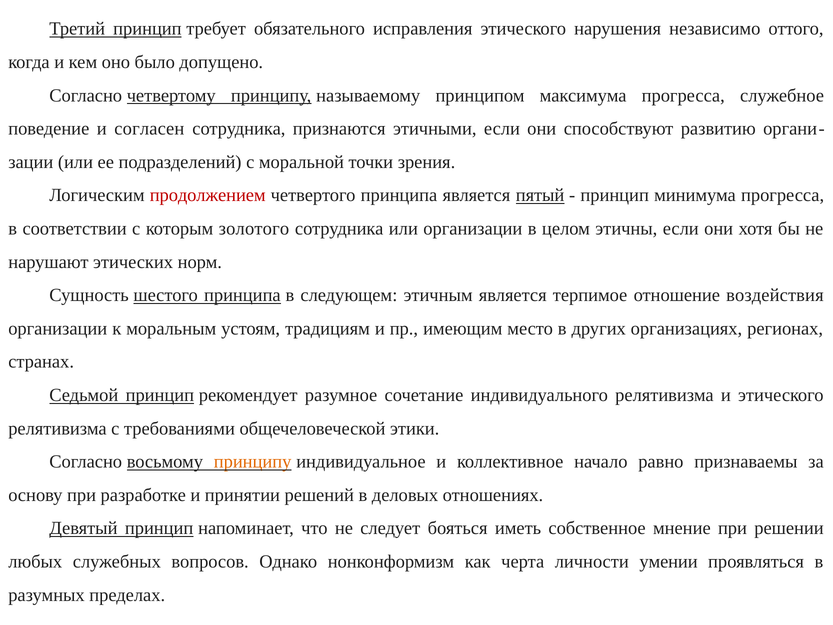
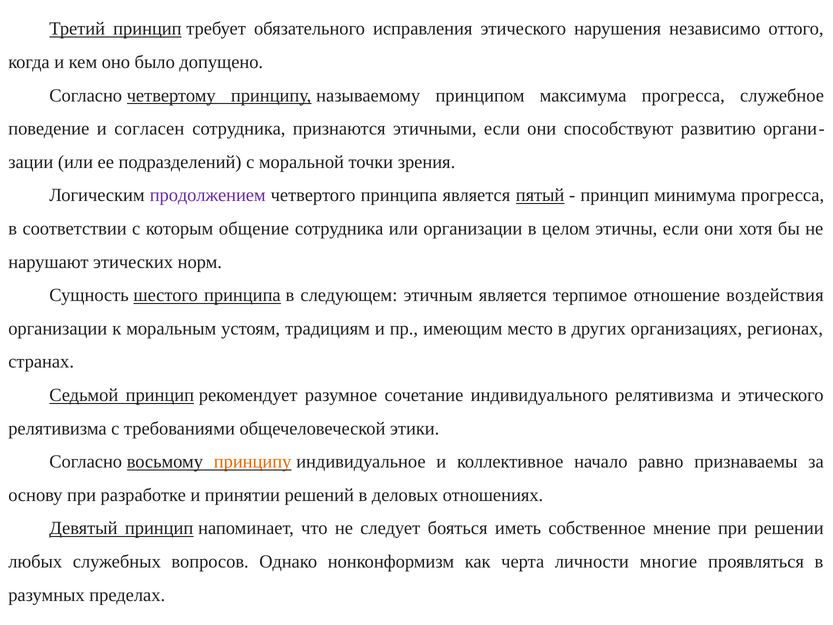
продолжением colour: red -> purple (208, 195)
золотого: золотого -> общение (254, 229)
умении: умении -> многие (668, 561)
